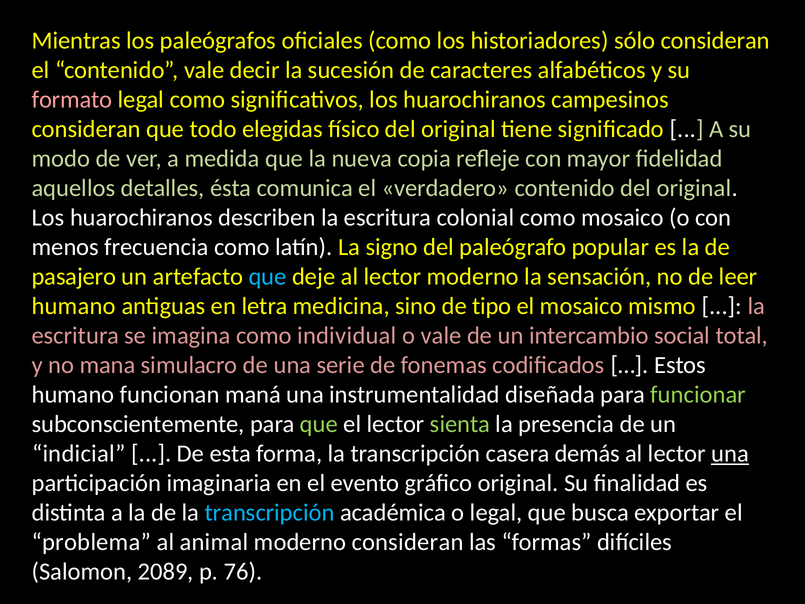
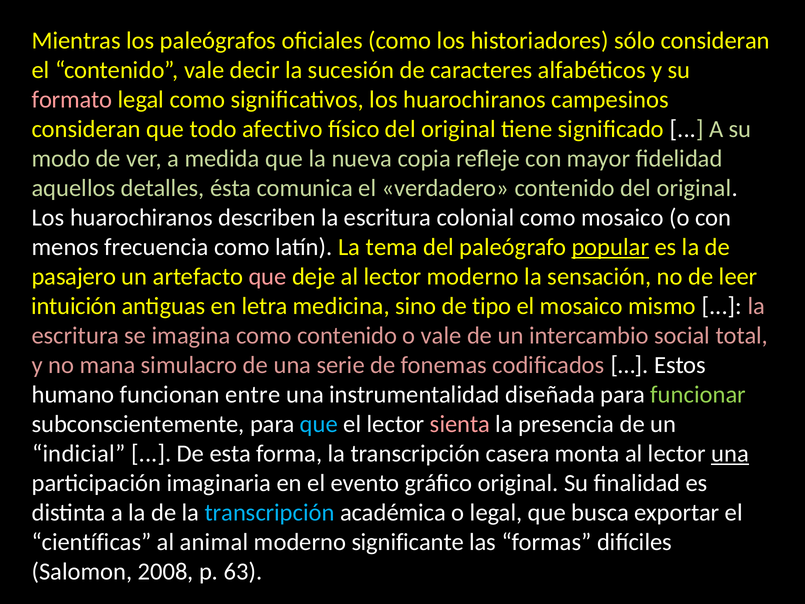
elegidas: elegidas -> afectivo (282, 129)
signo: signo -> tema (392, 247)
popular underline: none -> present (610, 247)
que colour: light blue -> pink (268, 276)
humano: humano -> intuición (74, 306)
como individual: individual -> contenido (347, 335)
maná: maná -> entre (253, 395)
que colour: light green -> light blue (319, 424)
sienta colour: light green -> pink (460, 424)
demás: demás -> monta (587, 454)
problema: problema -> científicas (92, 542)
moderno consideran: consideran -> significante (408, 542)
2089: 2089 -> 2008 (166, 572)
76: 76 -> 63 (243, 572)
